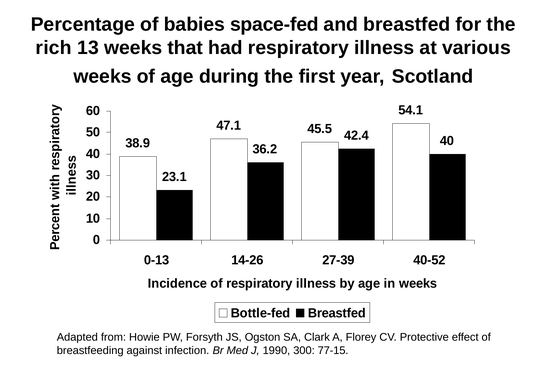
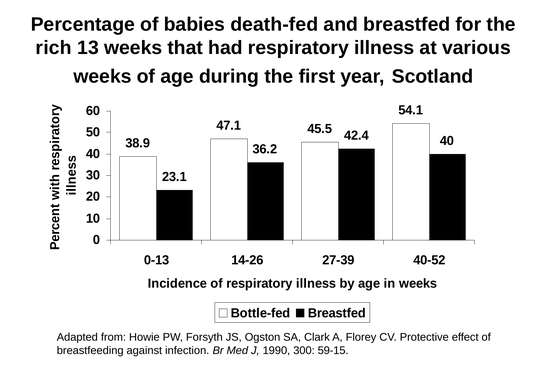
space-fed: space-fed -> death-fed (274, 25)
77-15: 77-15 -> 59-15 (333, 351)
